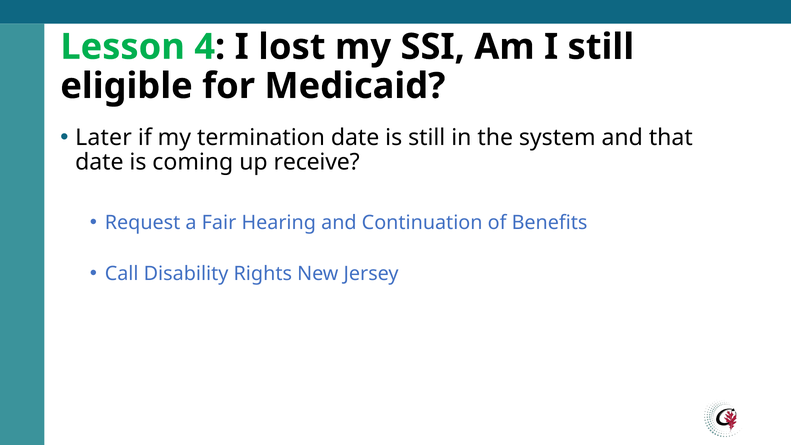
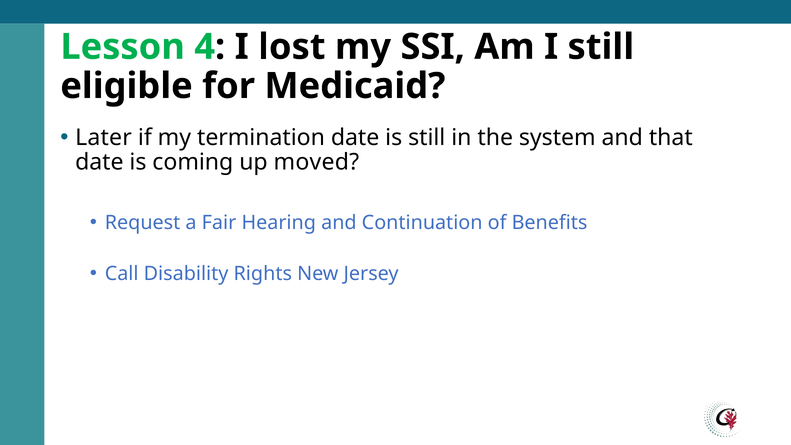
receive: receive -> moved (316, 162)
